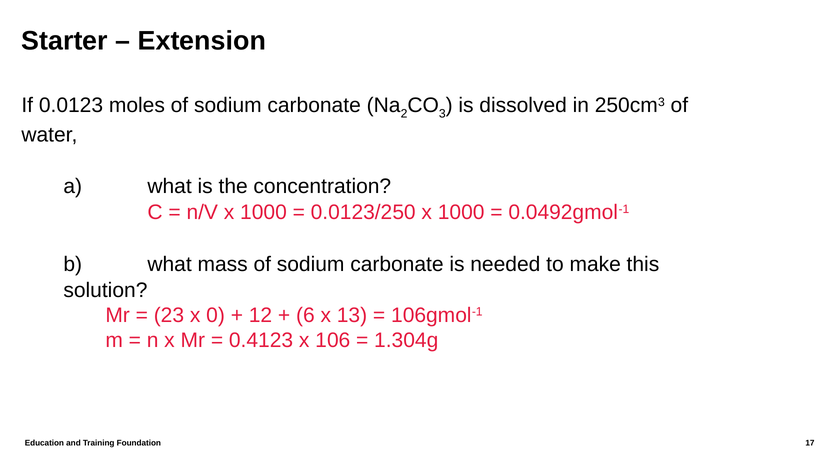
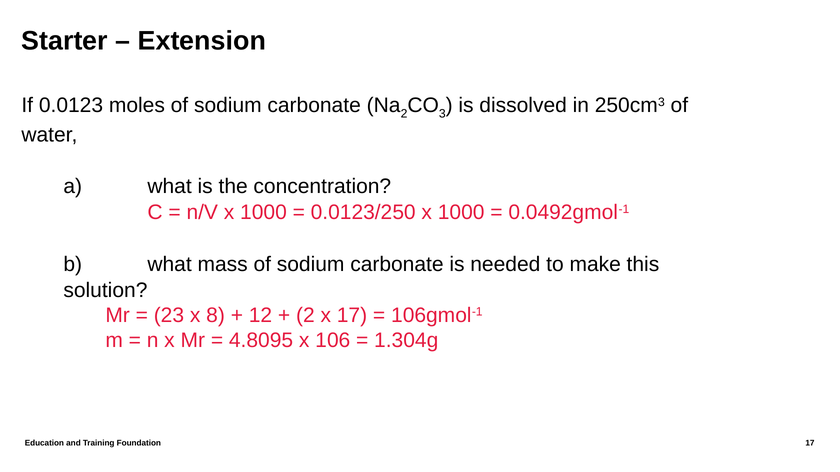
0: 0 -> 8 (216, 316)
6: 6 -> 2 (305, 316)
x 13: 13 -> 17 (352, 316)
0.4123: 0.4123 -> 4.8095 (261, 341)
